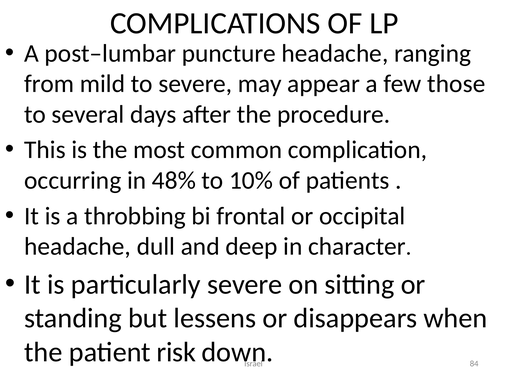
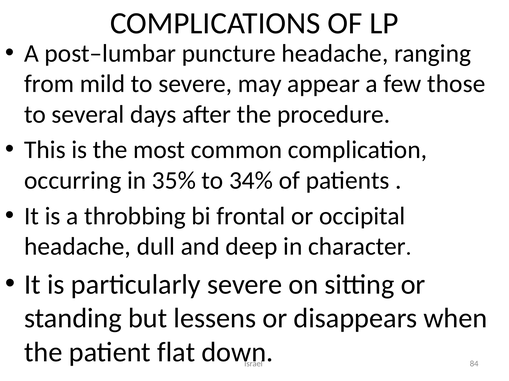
48%: 48% -> 35% (174, 181)
10%: 10% -> 34% (251, 181)
risk: risk -> flat (176, 353)
